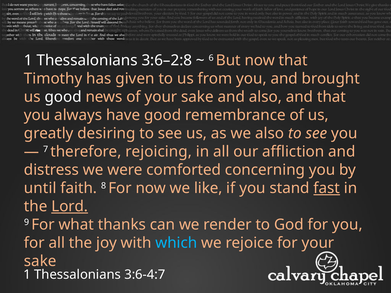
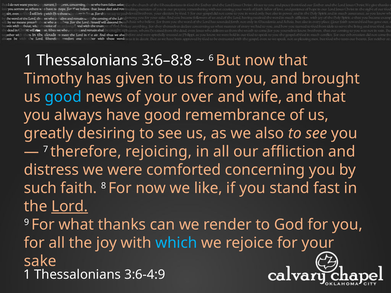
3:6–2:8: 3:6–2:8 -> 3:6–8:8 (167, 61)
good colour: white -> light blue (63, 97)
of your sake: sake -> over (197, 97)
and also: also -> wife (265, 97)
until: until -> such (40, 188)
fast underline: present -> none (327, 188)
3:6-4:7: 3:6-4:7 -> 3:6-4:9 (145, 275)
